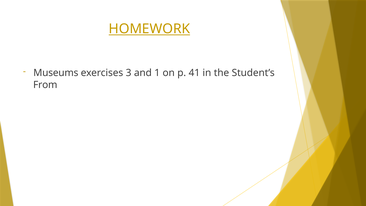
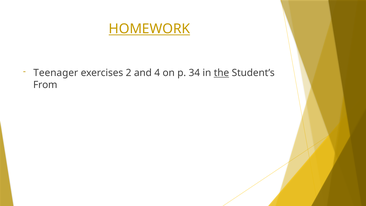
Museums: Museums -> Teenager (56, 73)
3: 3 -> 2 (129, 73)
1: 1 -> 4 (157, 73)
41: 41 -> 34 (194, 73)
the underline: none -> present (221, 73)
